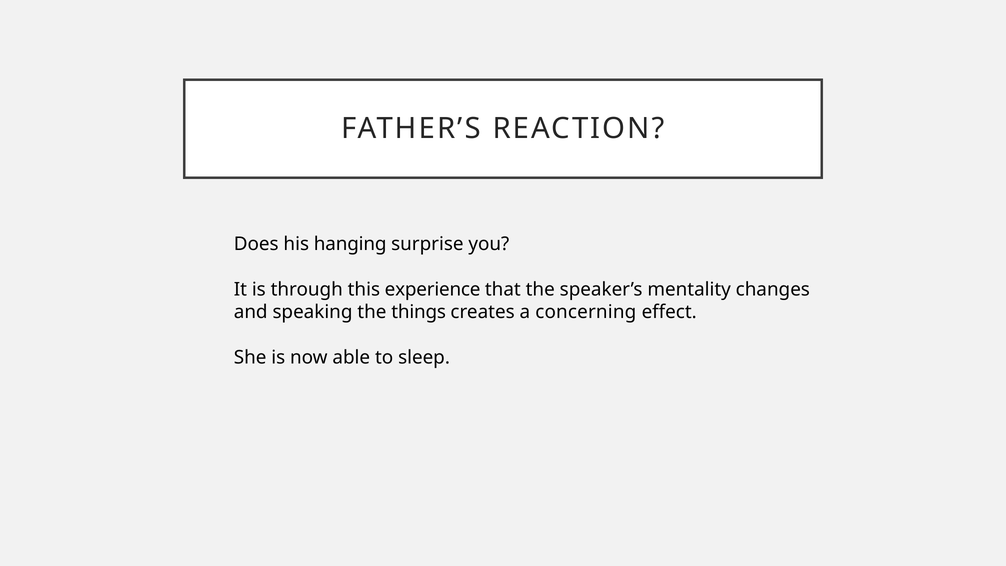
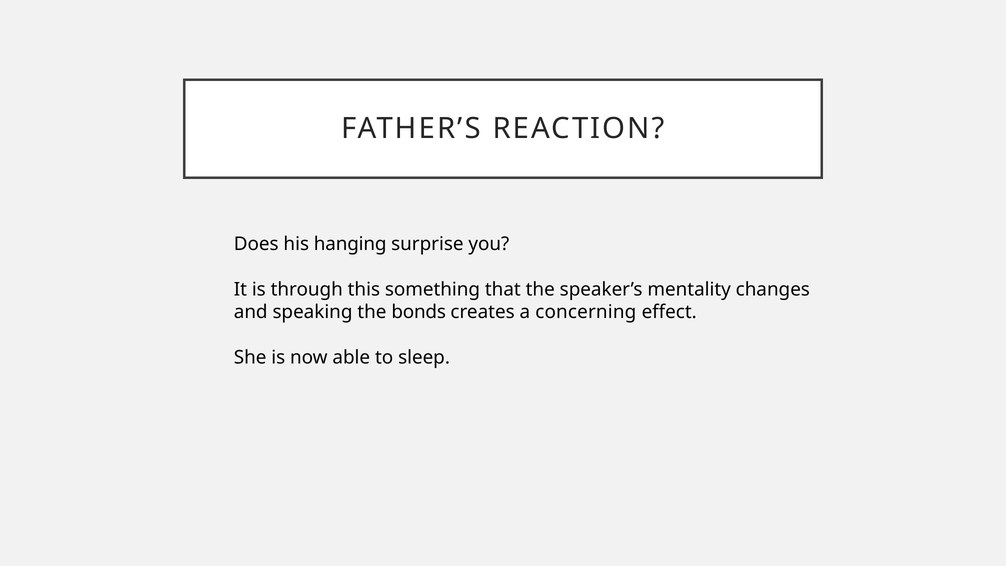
experience: experience -> something (433, 289)
things: things -> bonds (419, 312)
